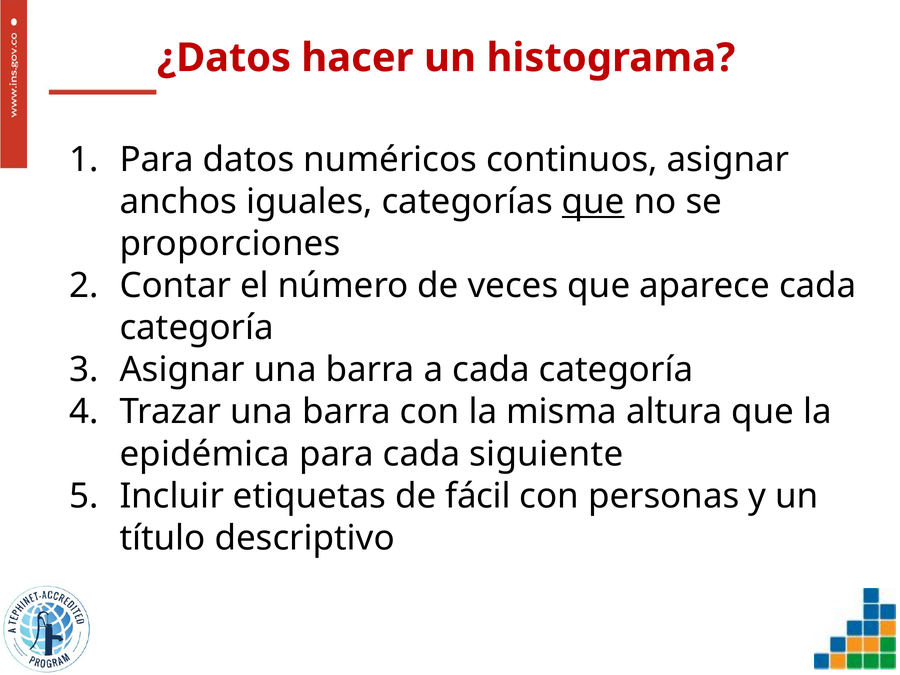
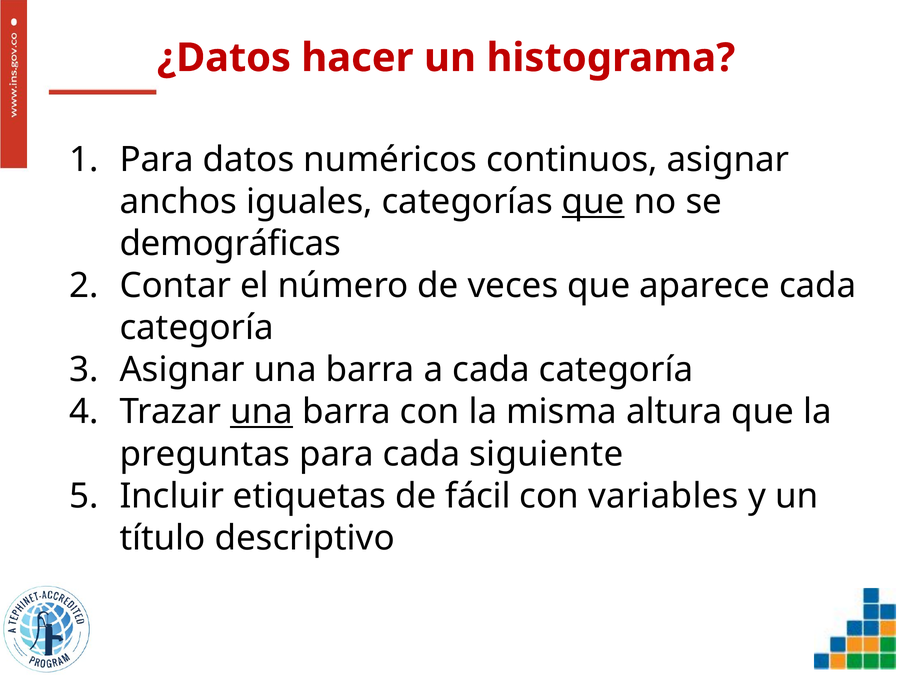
proporciones: proporciones -> demográficas (230, 244)
una underline: none -> present (262, 412)
epidémica: epidémica -> preguntas (205, 454)
personas: personas -> variables (664, 496)
